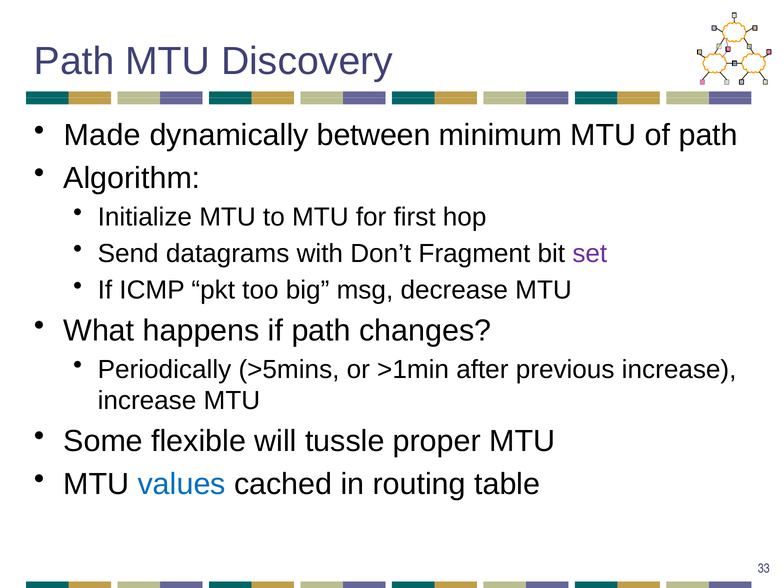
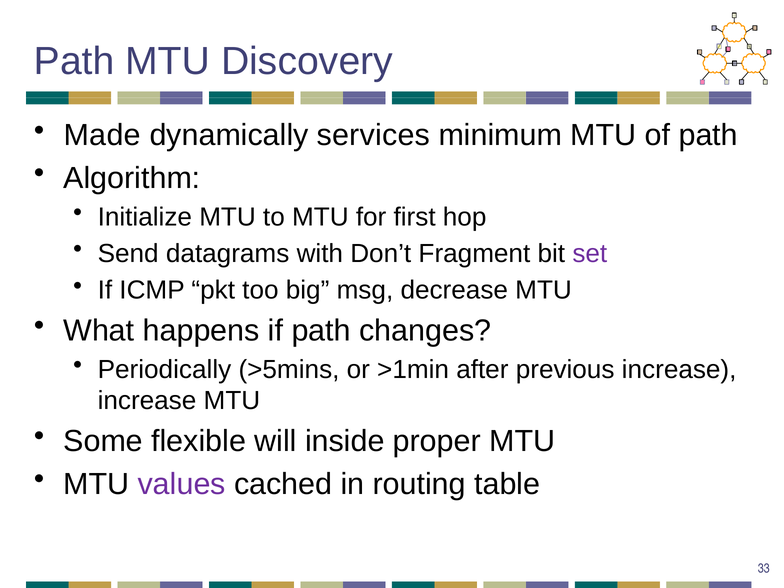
between: between -> services (373, 135)
tussle: tussle -> inside (345, 441)
values colour: blue -> purple (182, 484)
